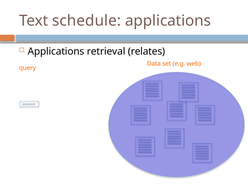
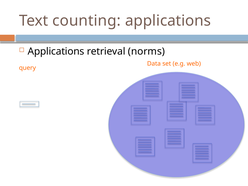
schedule: schedule -> counting (87, 21)
relates: relates -> norms (146, 51)
